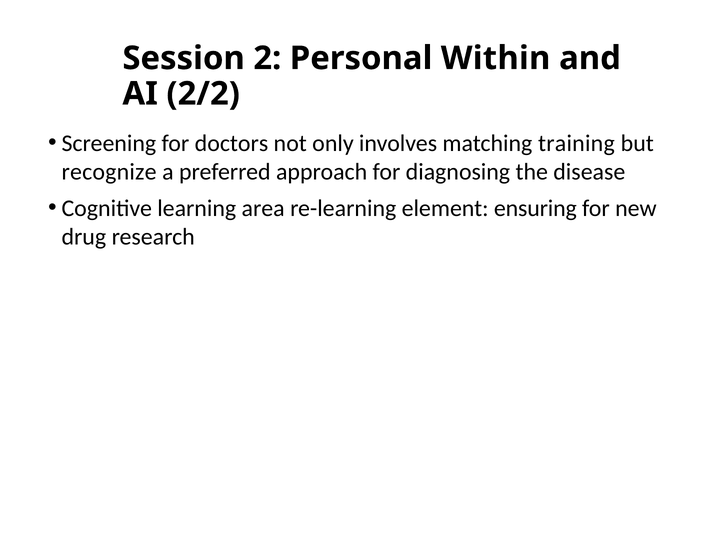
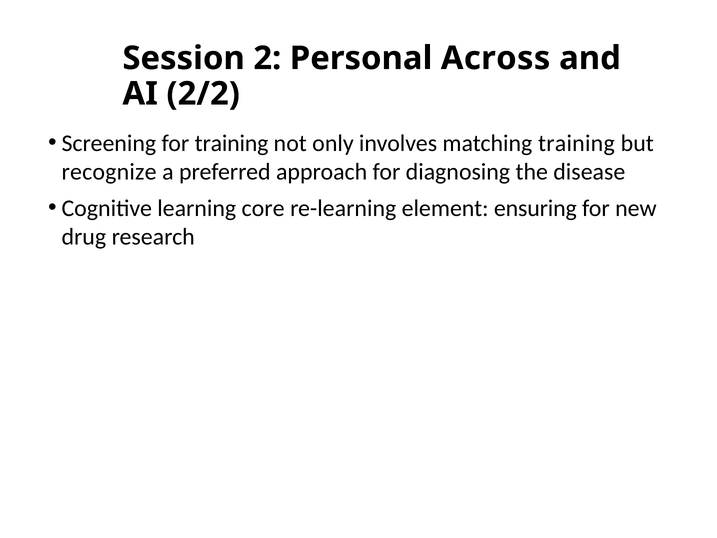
Within: Within -> Across (496, 58)
for doctors: doctors -> training (232, 143)
area: area -> core (263, 208)
